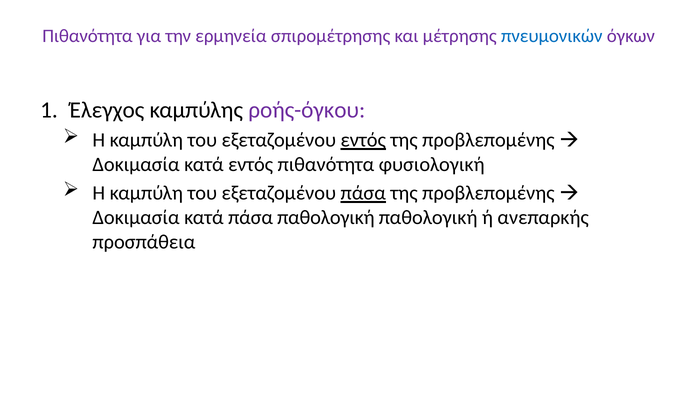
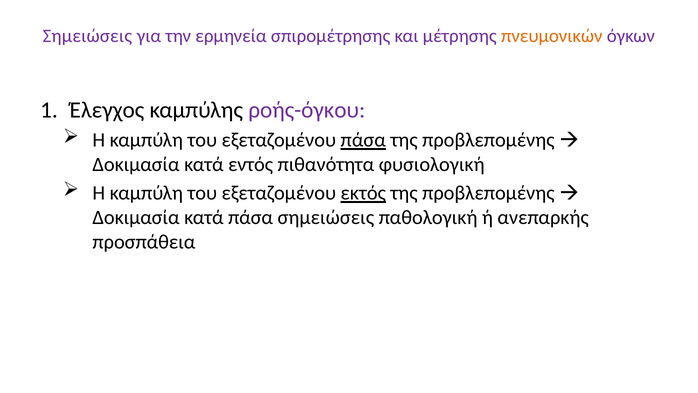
Πιθανότητα: Πιθανότητα -> Σημειώσεις (87, 36)
πνευμονικών colour: blue -> orange (552, 36)
εξεταζομένου εντός: εντός -> πάσα (363, 140)
εξεταζομένου πάσα: πάσα -> εκτός (363, 193)
πάσα παθολογική: παθολογική -> σημειώσεις (326, 217)
